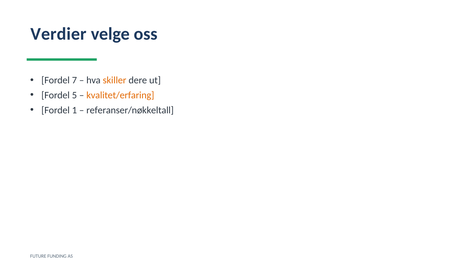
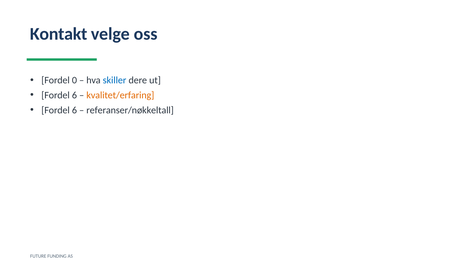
Verdier: Verdier -> Kontakt (59, 34)
7: 7 -> 0 (74, 80)
skiller colour: orange -> blue (115, 80)
5: 5 -> 6 (74, 95)
1: 1 -> 6 (74, 110)
